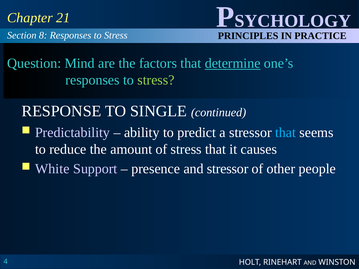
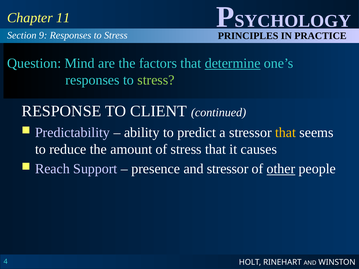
21: 21 -> 11 (63, 18)
8: 8 -> 9 (43, 35)
SINGLE: SINGLE -> CLIENT (158, 111)
that colour: light blue -> yellow (286, 133)
White: White -> Reach (52, 169)
other underline: none -> present (281, 169)
